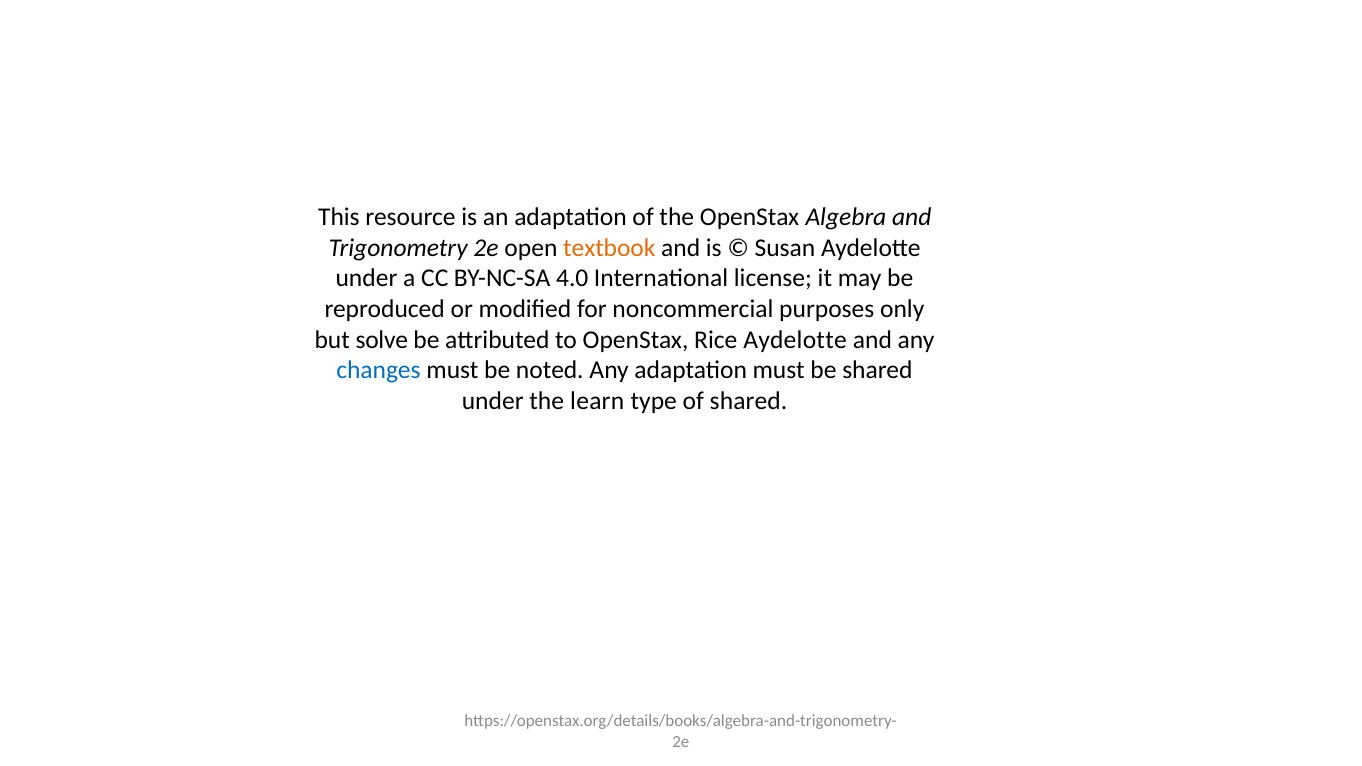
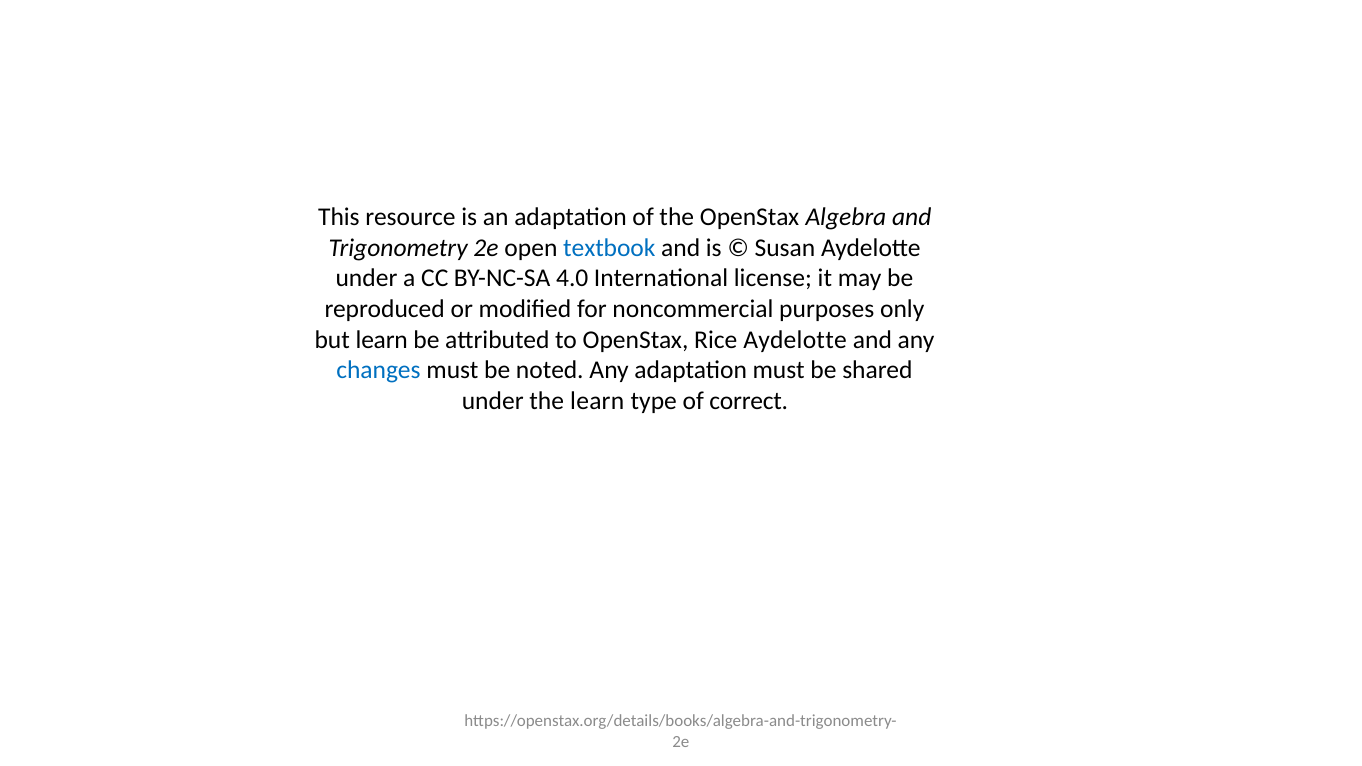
textbook colour: orange -> blue (609, 248)
but solve: solve -> learn (382, 340)
of shared: shared -> correct (749, 401)
